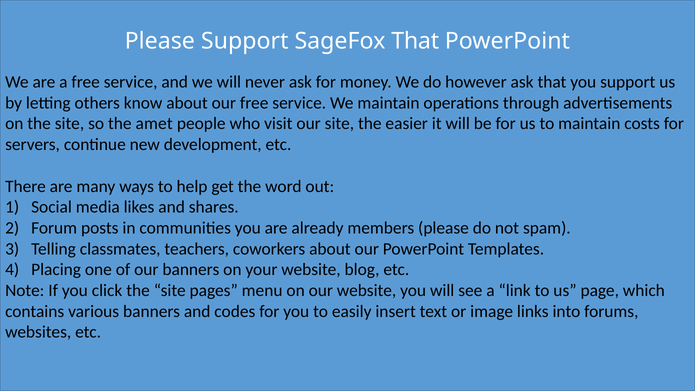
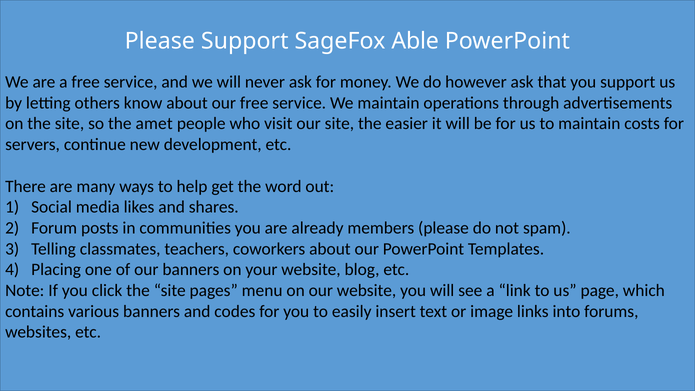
SageFox That: That -> Able (415, 41)
